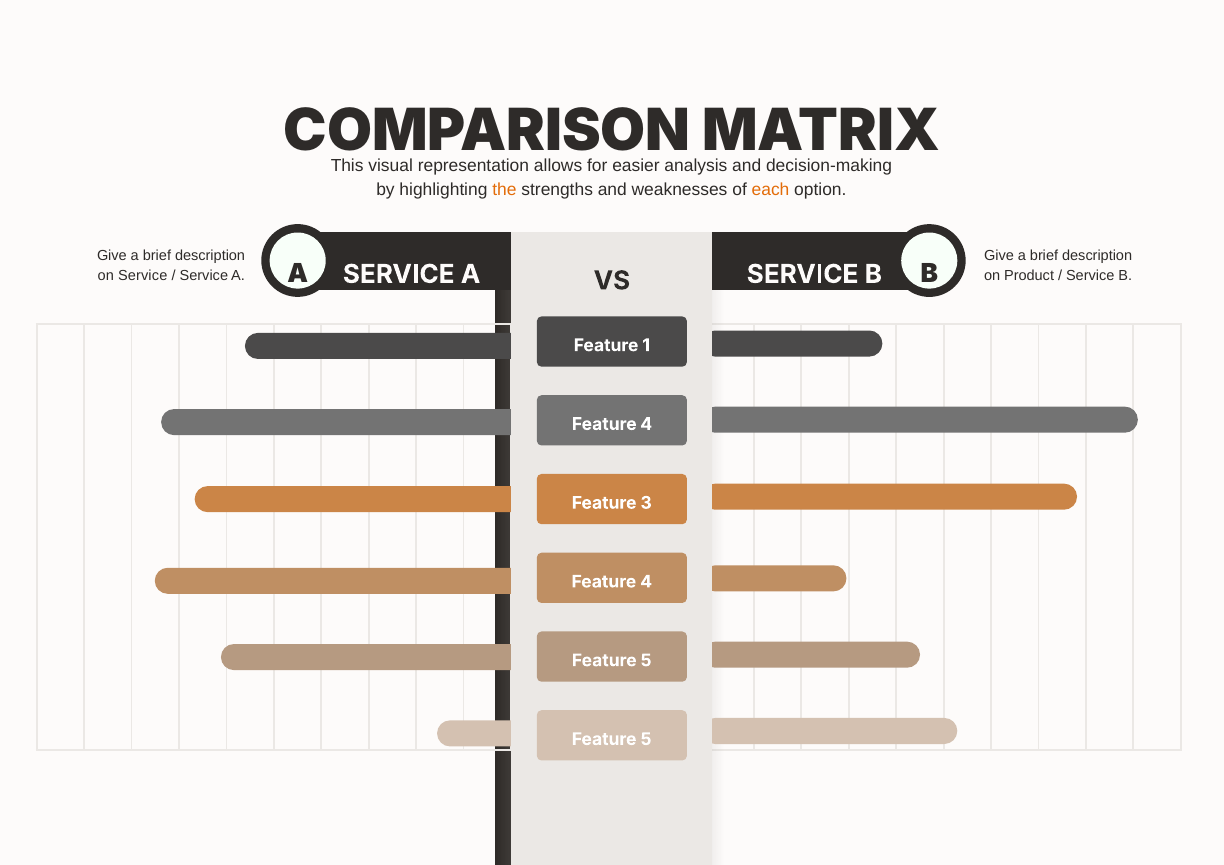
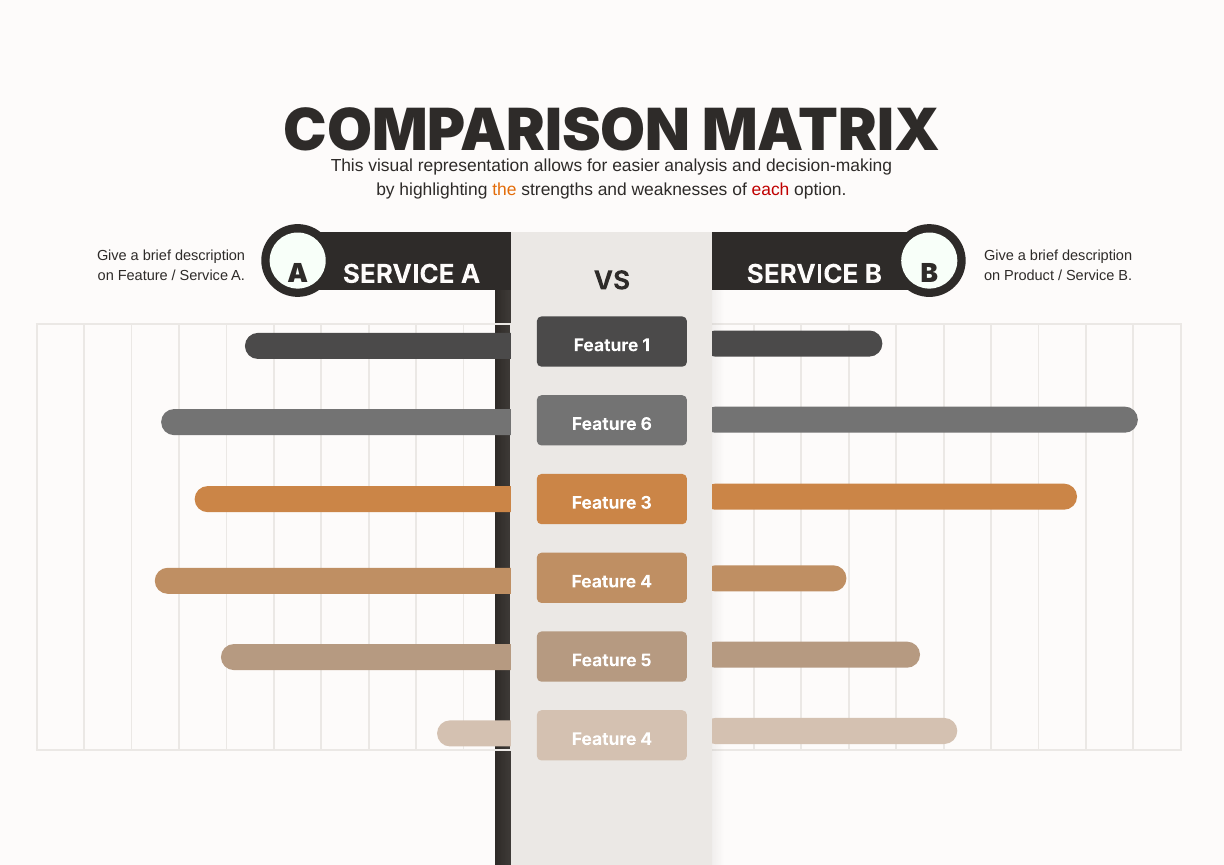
each colour: orange -> red (771, 190)
on Service: Service -> Feature (143, 275)
4: 4 -> 6 (646, 424)
5: 5 -> 4 (646, 739)
